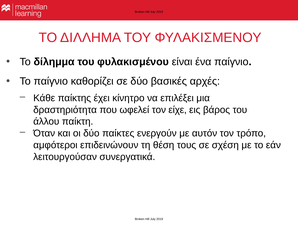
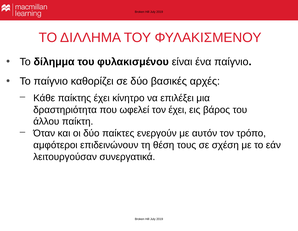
τον είχε: είχε -> έχει (178, 109)
